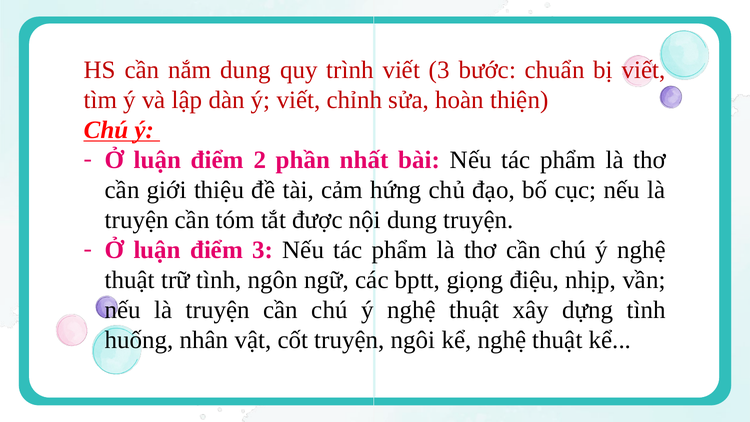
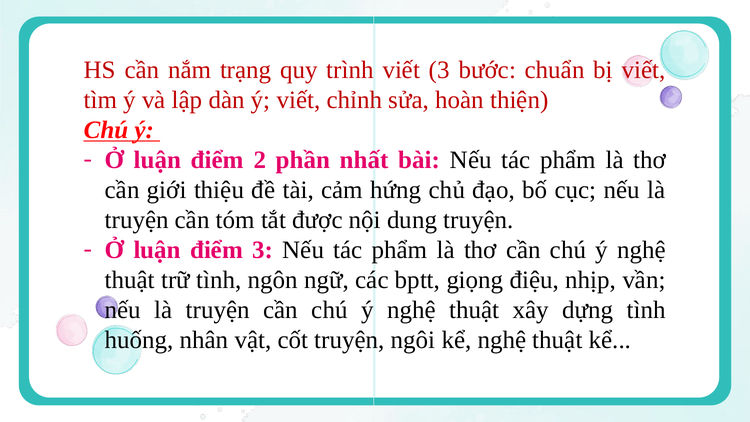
nắm dung: dung -> trạng (246, 70)
